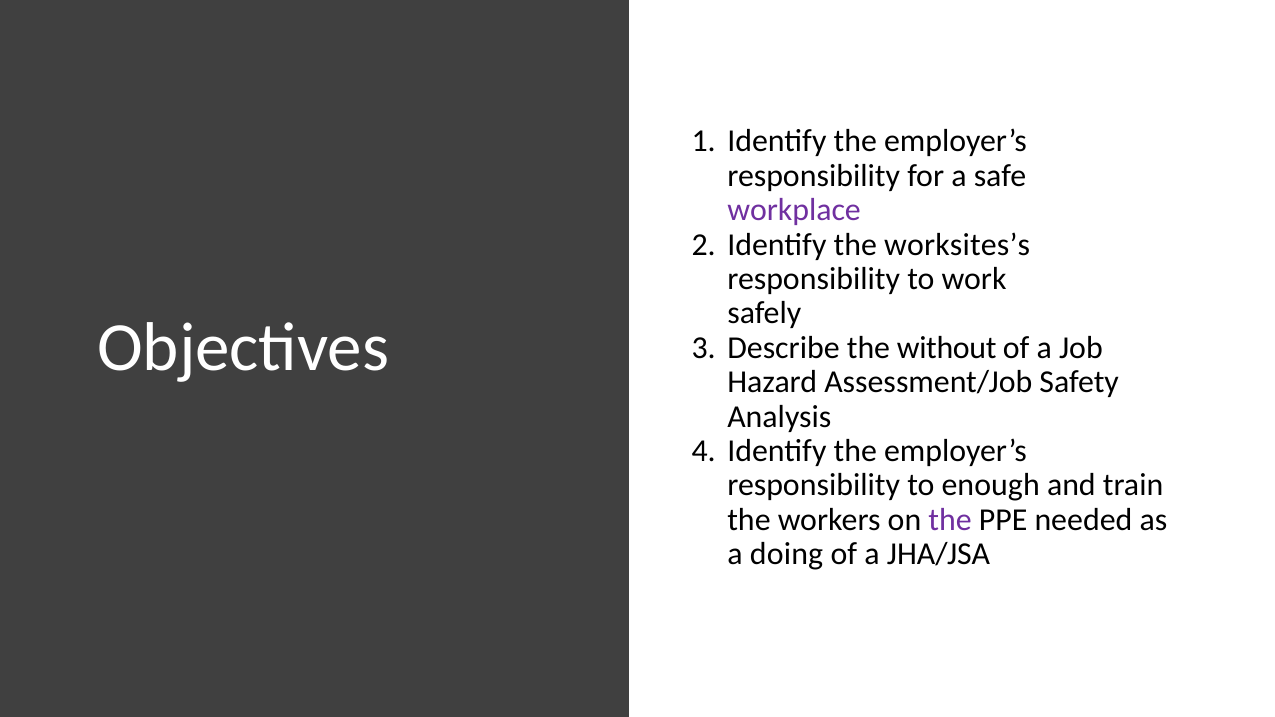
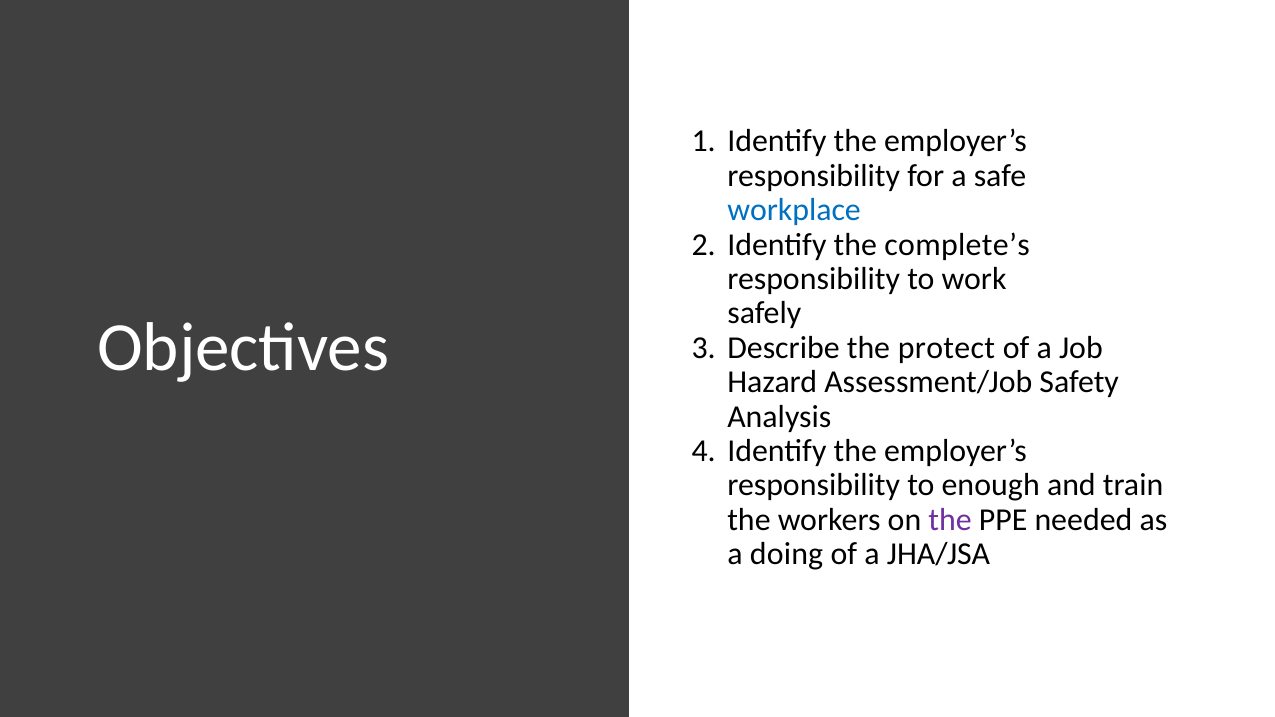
workplace colour: purple -> blue (794, 210)
worksites’s: worksites’s -> complete’s (957, 245)
without: without -> protect (946, 348)
